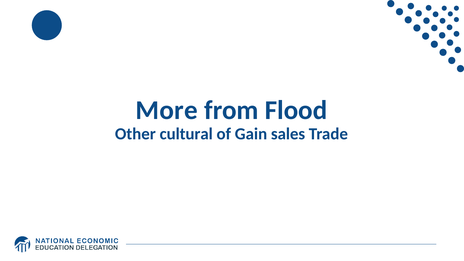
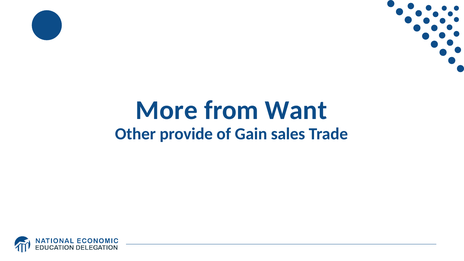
Flood: Flood -> Want (296, 110)
cultural: cultural -> provide (186, 134)
